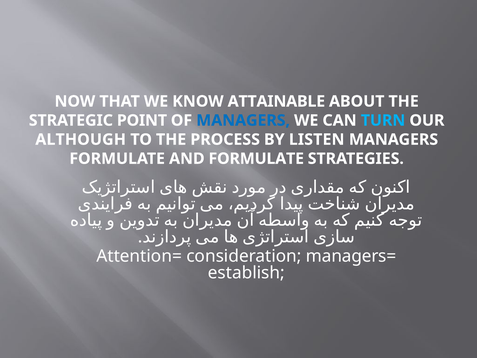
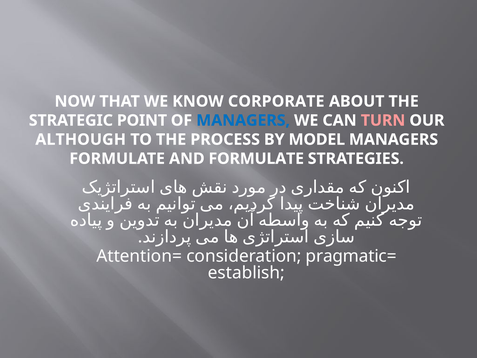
ATTAINABLE: ATTAINABLE -> CORPORATE (276, 101)
TURN colour: light blue -> pink (383, 120)
LISTEN: LISTEN -> MODEL (317, 139)
managers=: managers= -> pragmatic= (351, 256)
